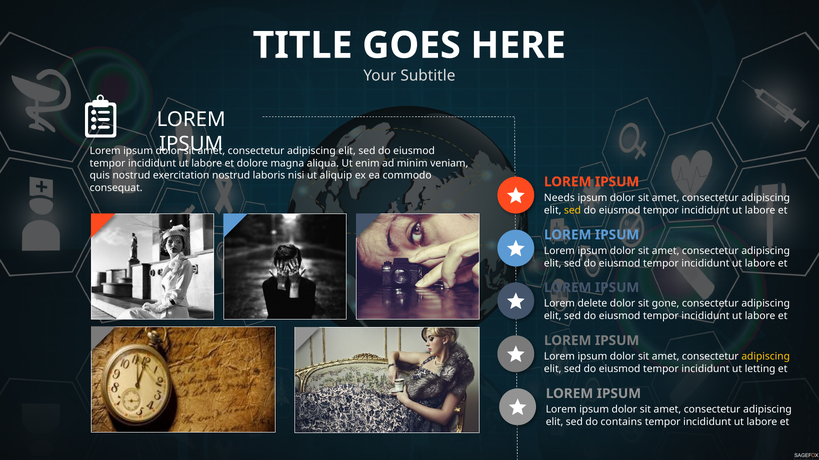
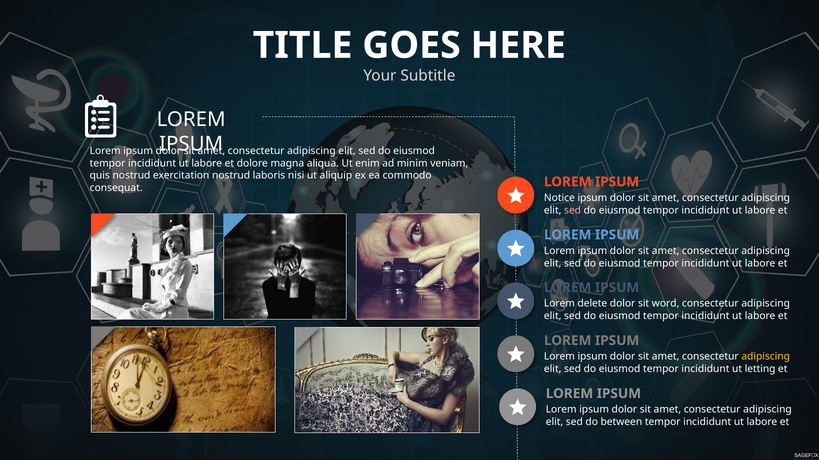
Needs: Needs -> Notice (559, 198)
sed colour: yellow -> pink (573, 210)
gone: gone -> word (666, 304)
contains: contains -> between (621, 423)
